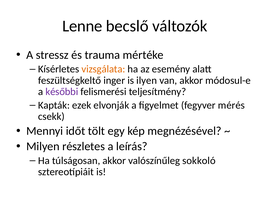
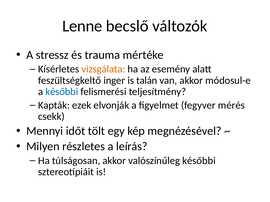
ilyen: ilyen -> talán (147, 81)
későbbi colour: purple -> blue (62, 92)
valószínűleg sokkoló: sokkoló -> későbbi (199, 161)
